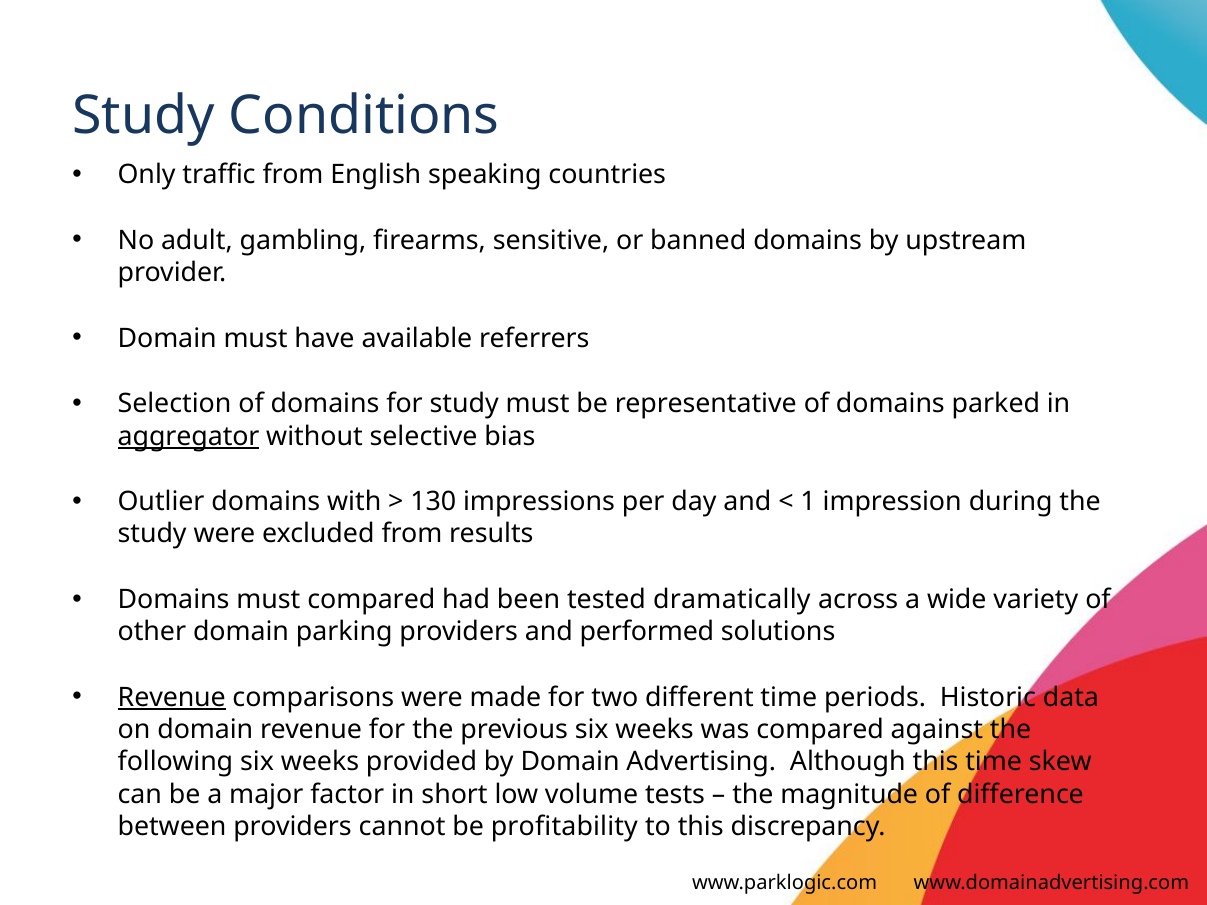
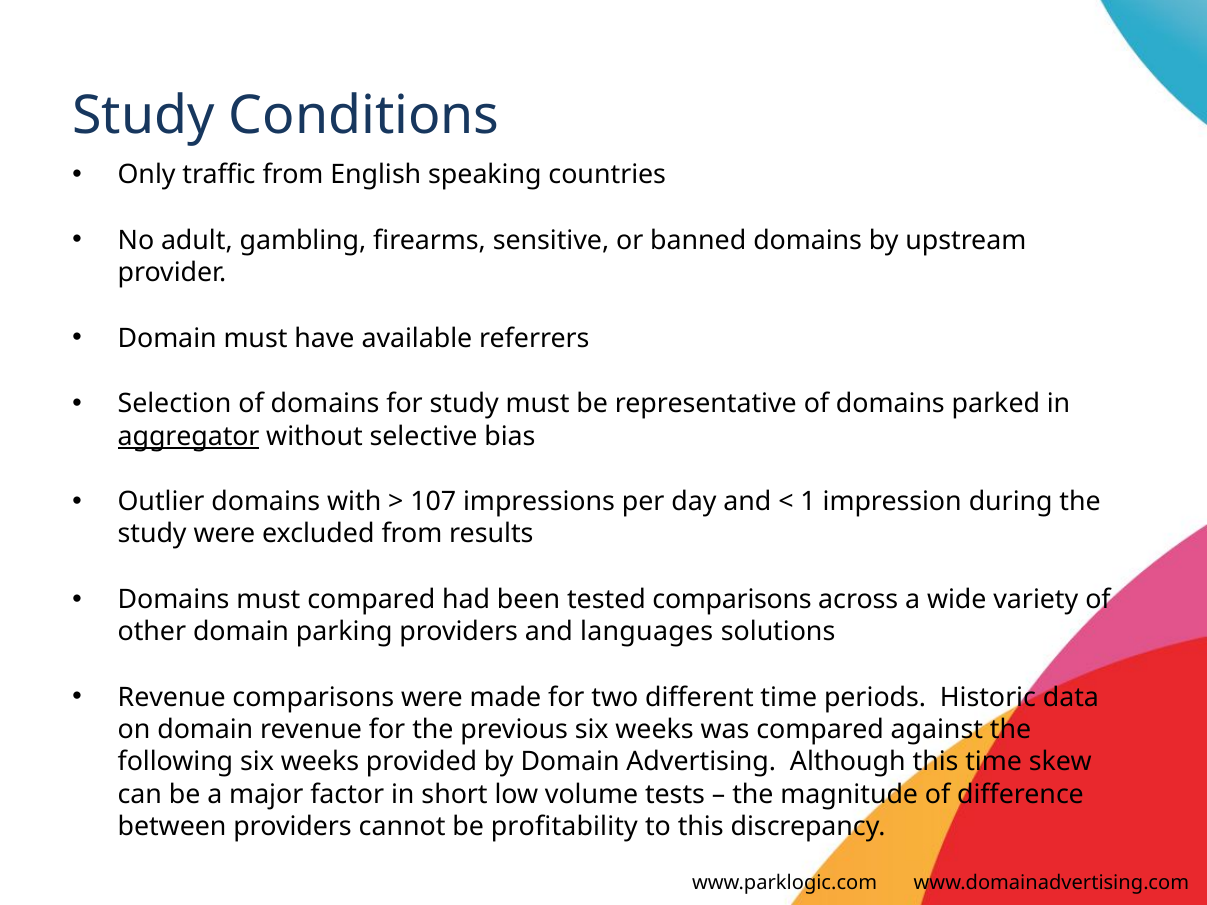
130: 130 -> 107 (433, 502)
tested dramatically: dramatically -> comparisons (732, 600)
performed: performed -> languages (647, 632)
Revenue underline: present -> none (172, 698)
